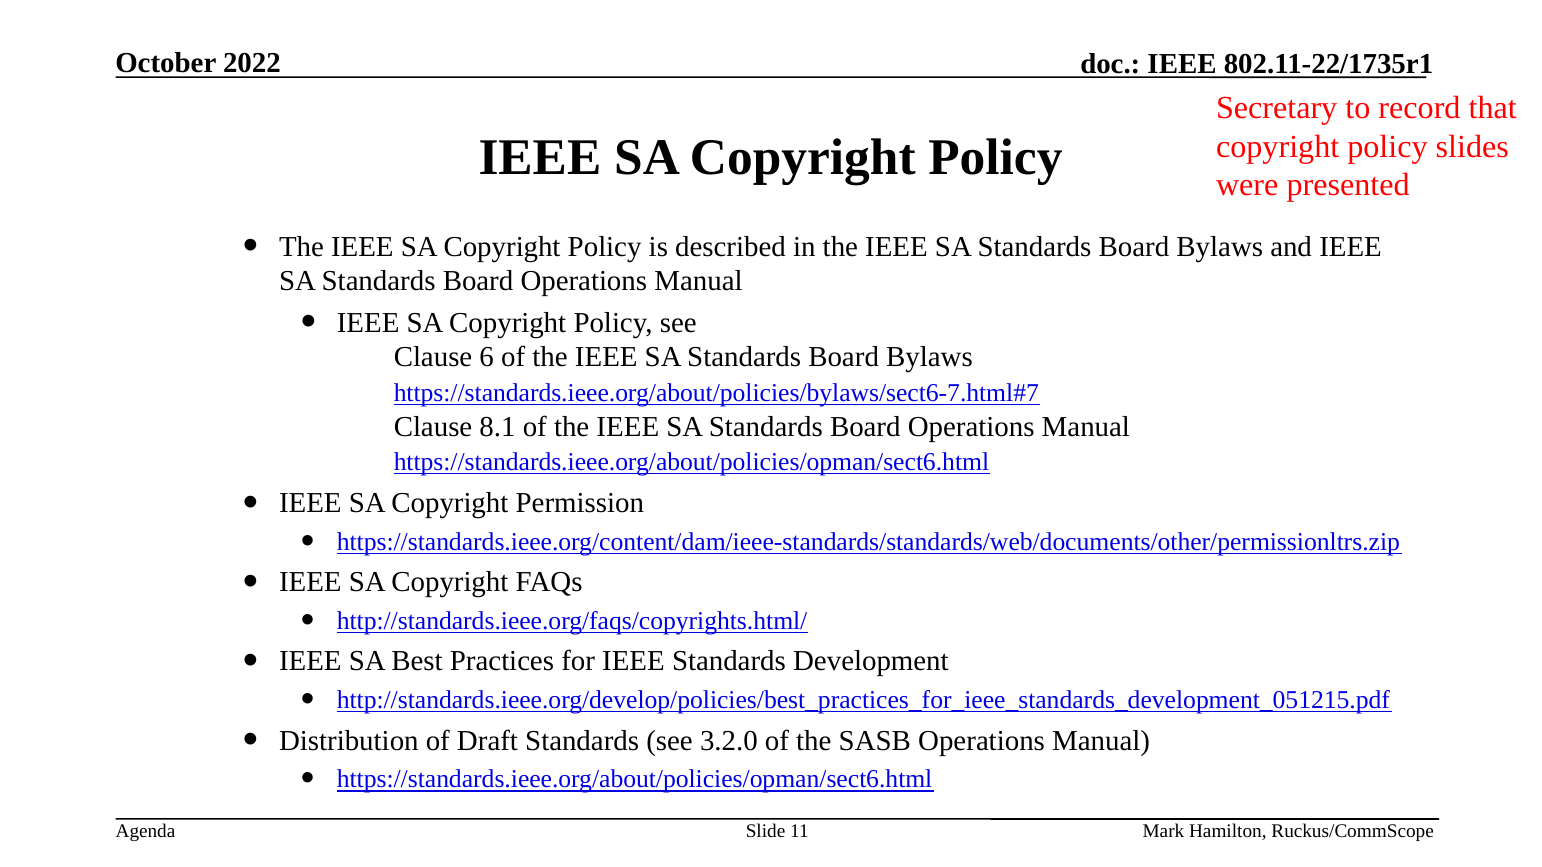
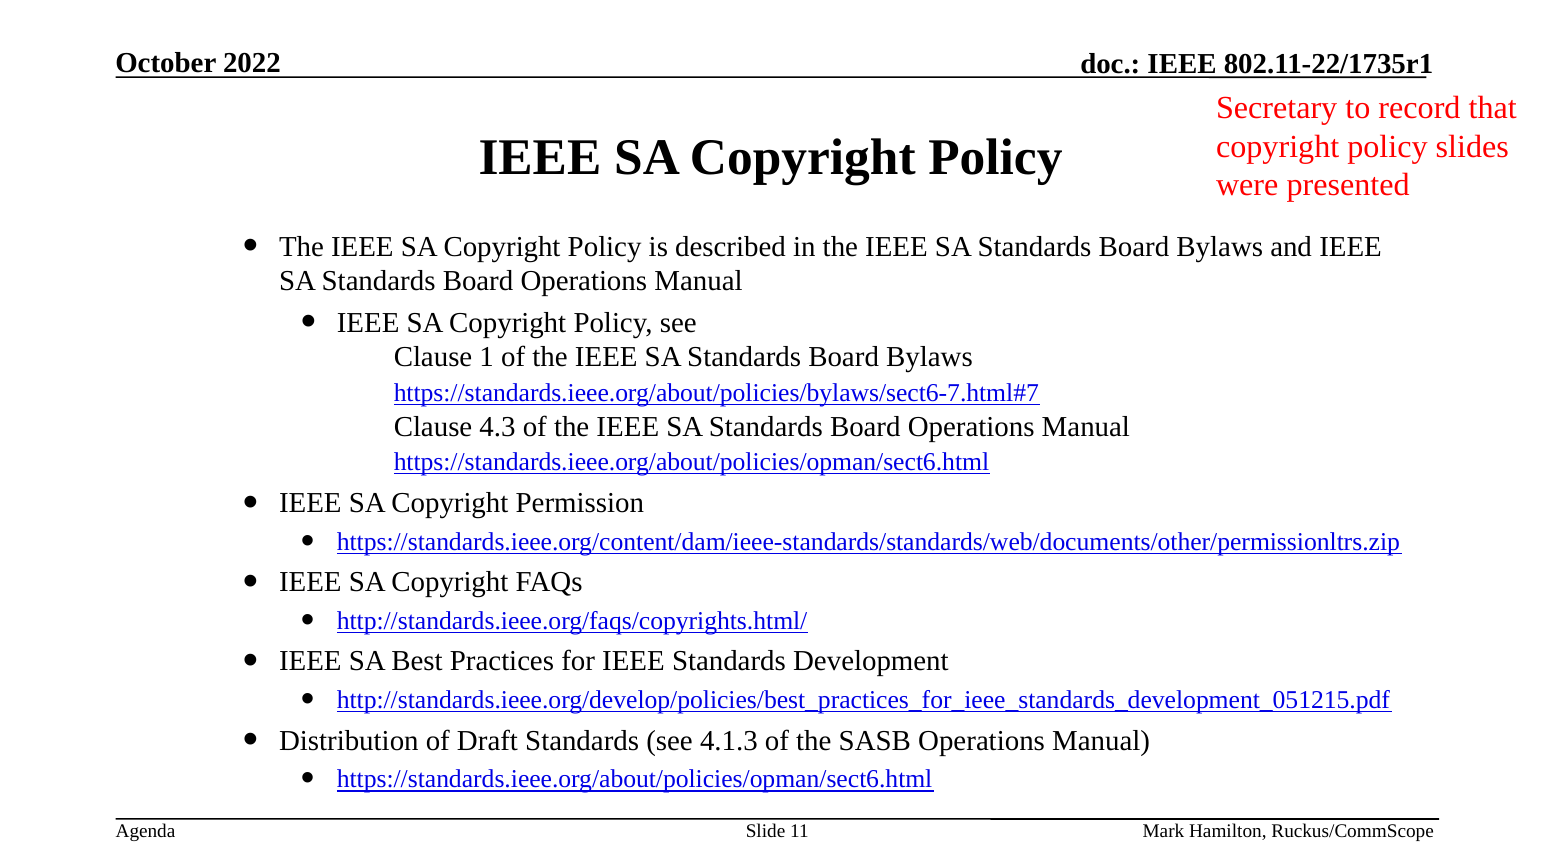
6: 6 -> 1 (487, 357)
8.1: 8.1 -> 4.3 (498, 427)
3.2.0: 3.2.0 -> 4.1.3 (729, 741)
